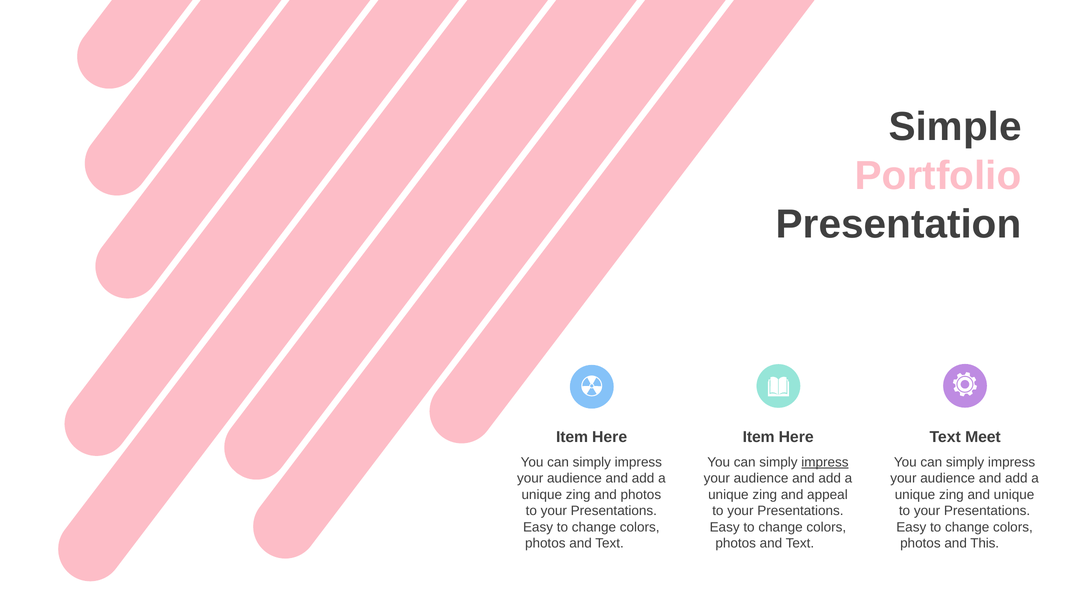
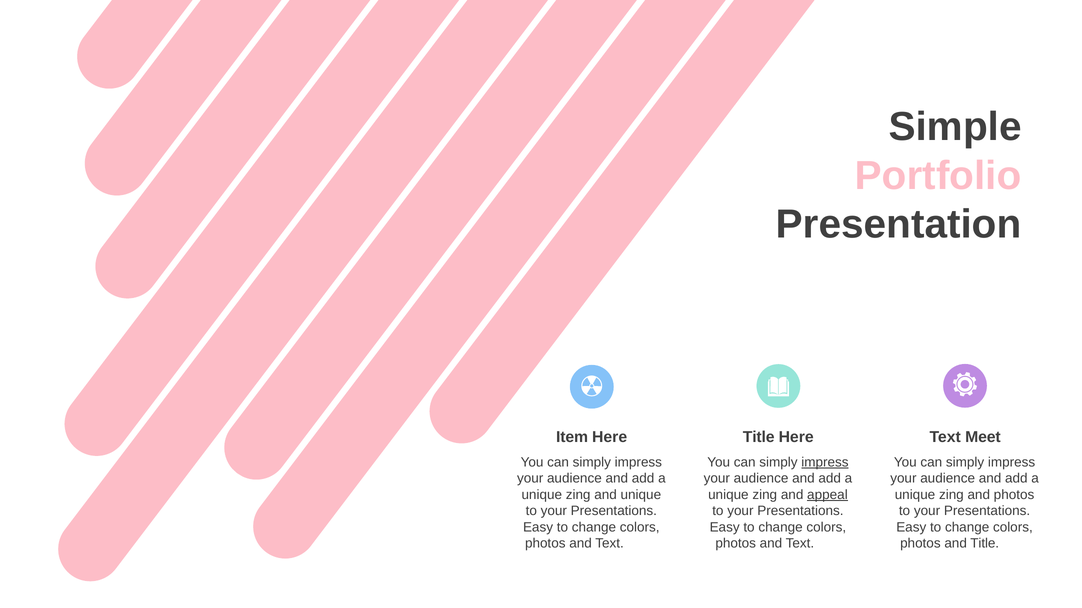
Item: Item -> Title (759, 438)
and photos: photos -> unique (641, 495)
appeal underline: none -> present (827, 495)
and unique: unique -> photos (1014, 495)
and This: This -> Title (985, 544)
